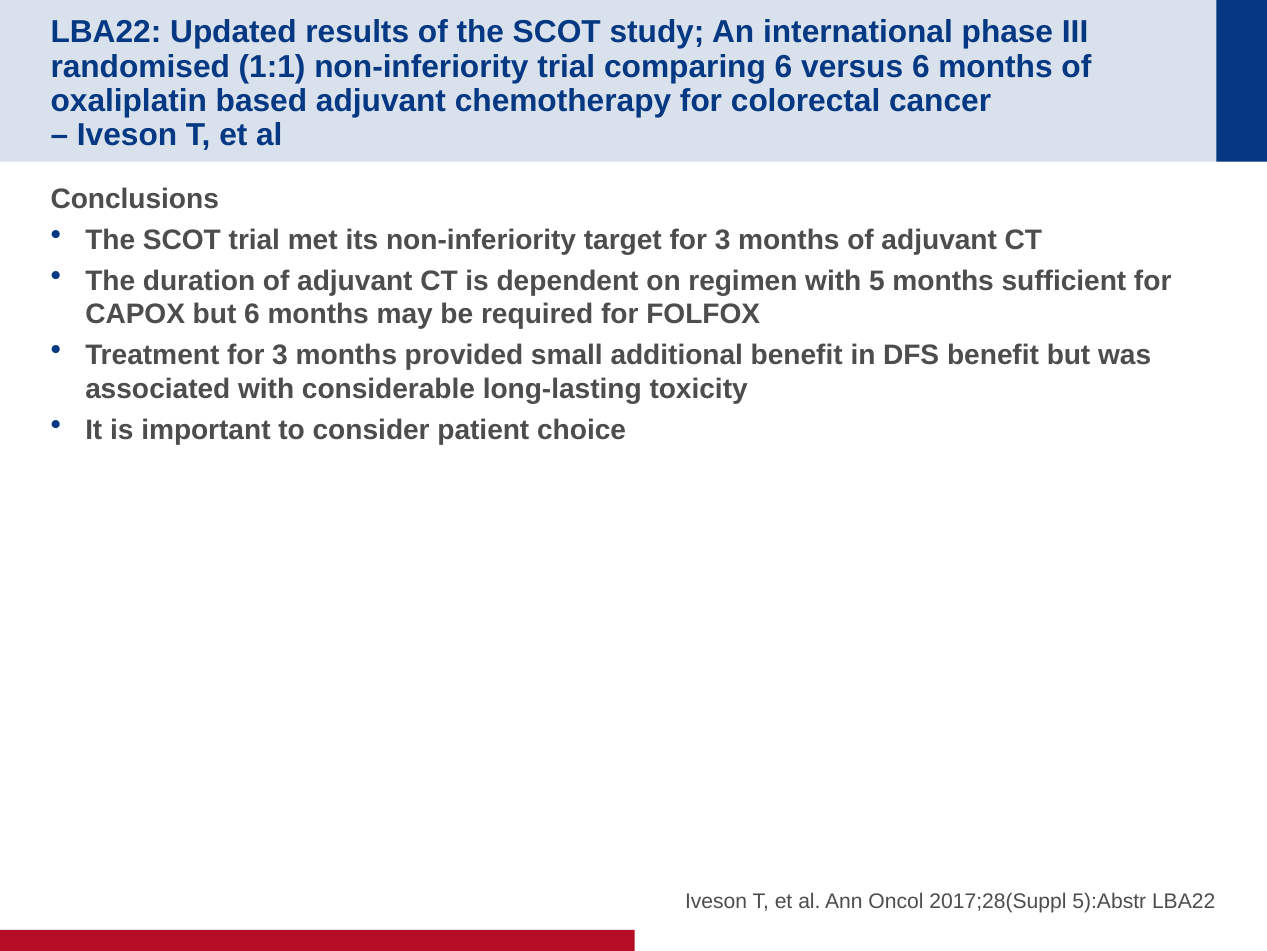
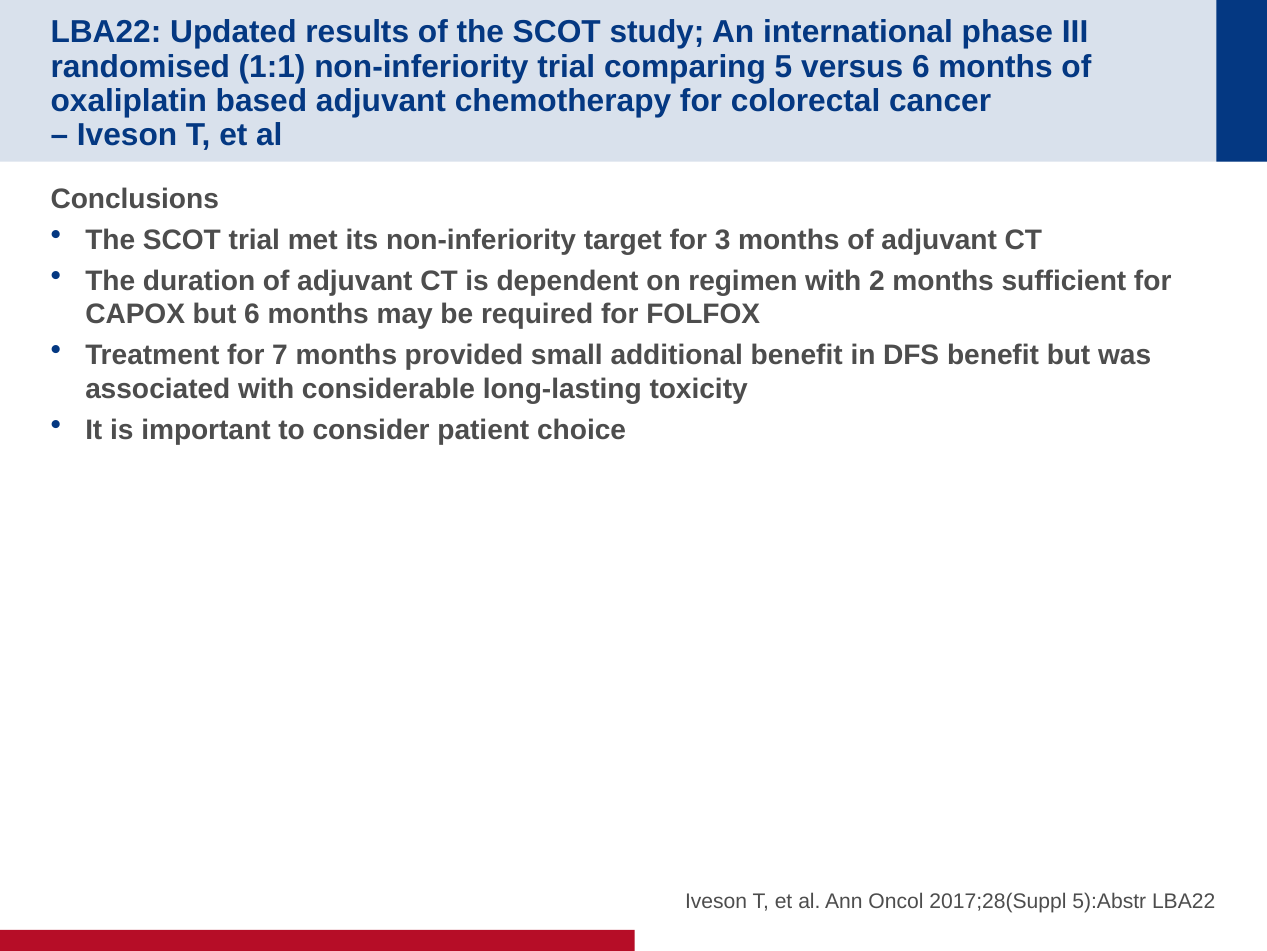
comparing 6: 6 -> 5 (783, 67)
5: 5 -> 2 (877, 281)
Treatment for 3: 3 -> 7 (280, 355)
